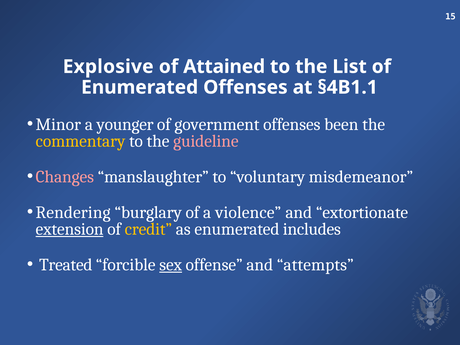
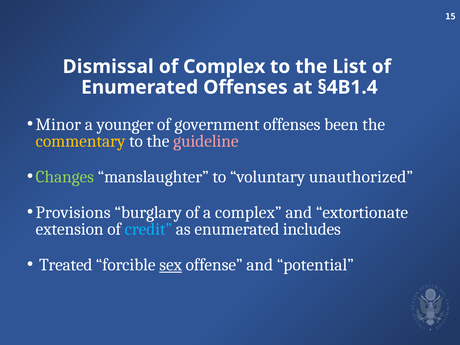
Explosive: Explosive -> Dismissal (108, 67)
of Attained: Attained -> Complex (224, 67)
§4B1.1: §4B1.1 -> §4B1.4 (348, 87)
Changes colour: pink -> light green (65, 177)
misdemeanor: misdemeanor -> unauthorized (361, 177)
Rendering: Rendering -> Provisions (73, 213)
a violence: violence -> complex (248, 213)
extension underline: present -> none (70, 229)
credit colour: yellow -> light blue (148, 229)
attempts: attempts -> potential (315, 265)
